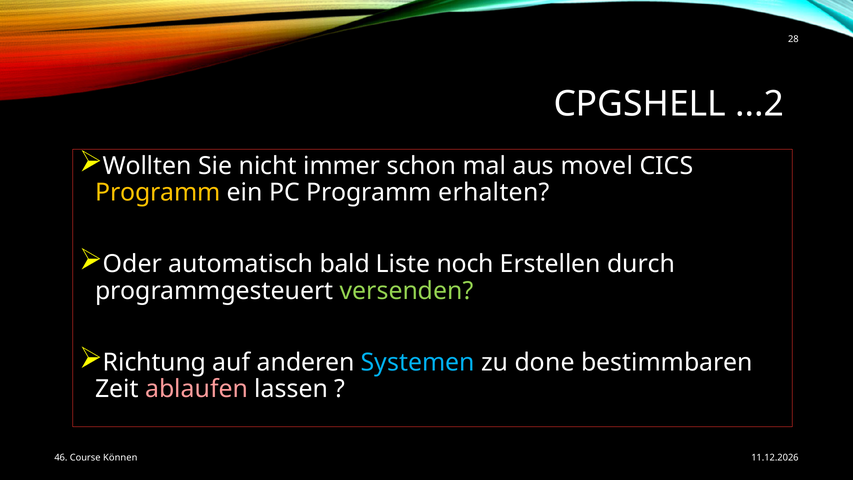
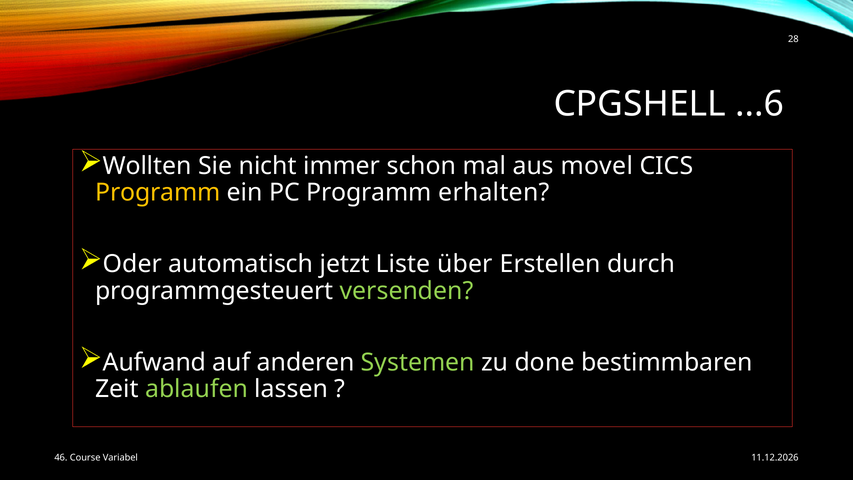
...2: ...2 -> ...6 (760, 104)
bald: bald -> jetzt (345, 264)
noch: noch -> über (465, 264)
Richtung: Richtung -> Aufwand (155, 362)
Systemen colour: light blue -> light green (418, 362)
ablaufen colour: pink -> light green (197, 389)
Können: Können -> Variabel (120, 457)
